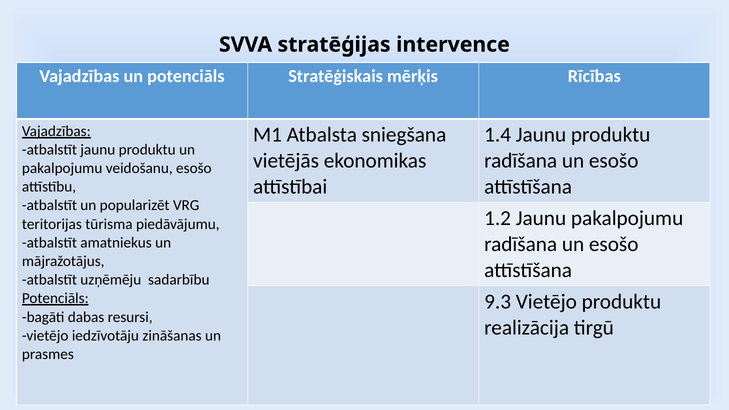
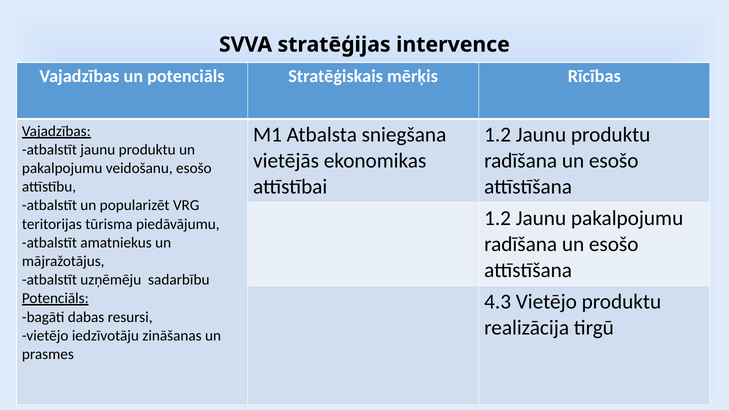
1.4: 1.4 -> 1.2 (498, 135)
9.3: 9.3 -> 4.3 (498, 302)
